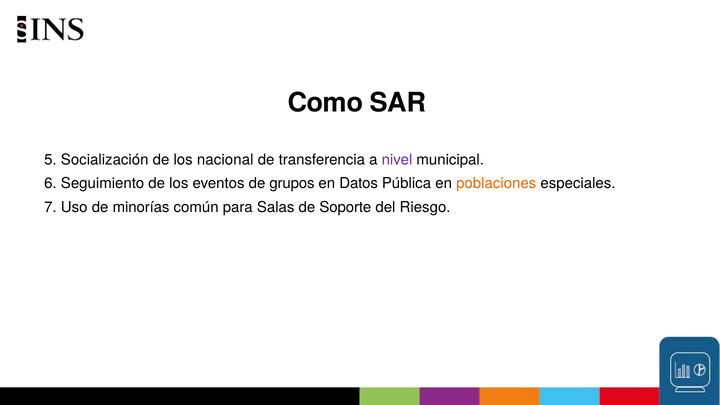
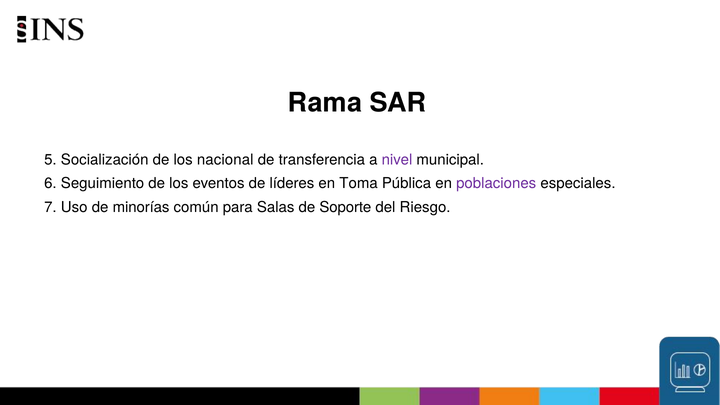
Como: Como -> Rama (325, 103)
grupos: grupos -> líderes (292, 184)
Datos: Datos -> Toma (359, 184)
poblaciones colour: orange -> purple (496, 184)
